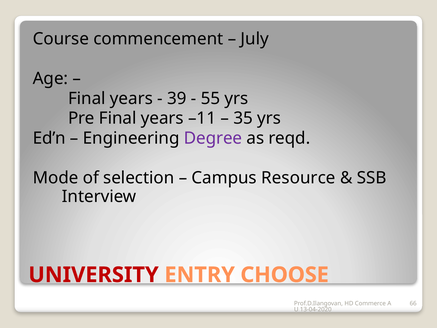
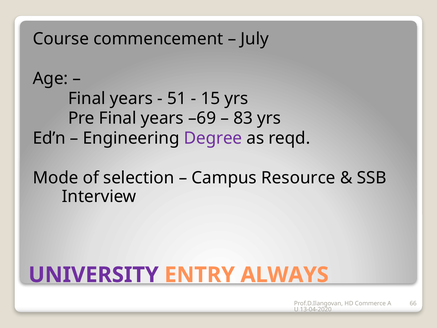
39: 39 -> 51 (177, 98)
55: 55 -> 15 (211, 98)
–11: –11 -> –69 (202, 118)
35: 35 -> 83 (243, 118)
UNIVERSITY colour: red -> purple (93, 275)
CHOOSE: CHOOSE -> ALWAYS (285, 275)
